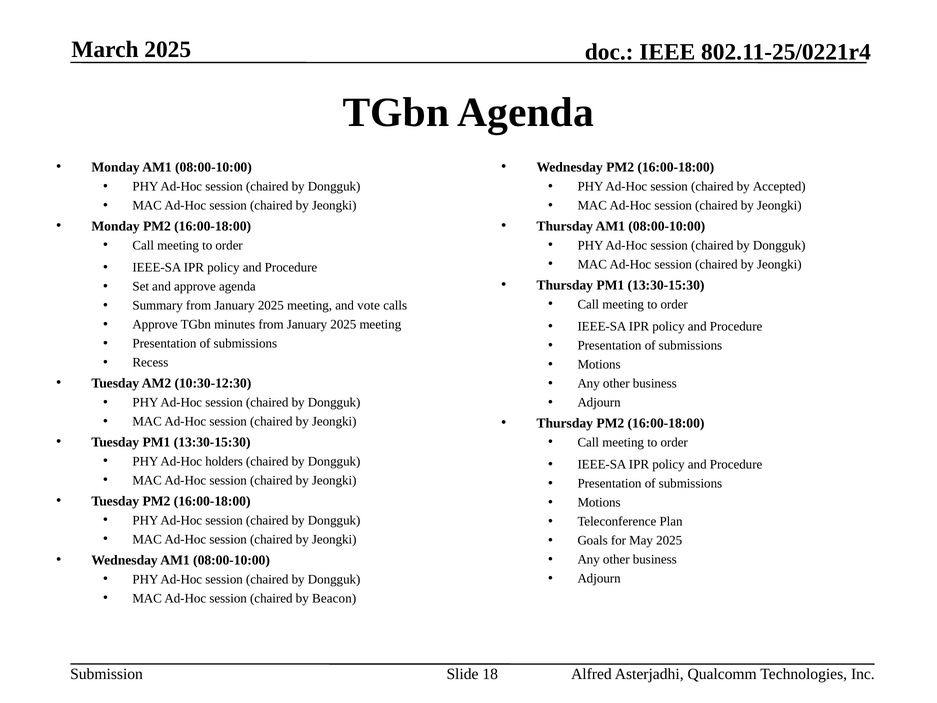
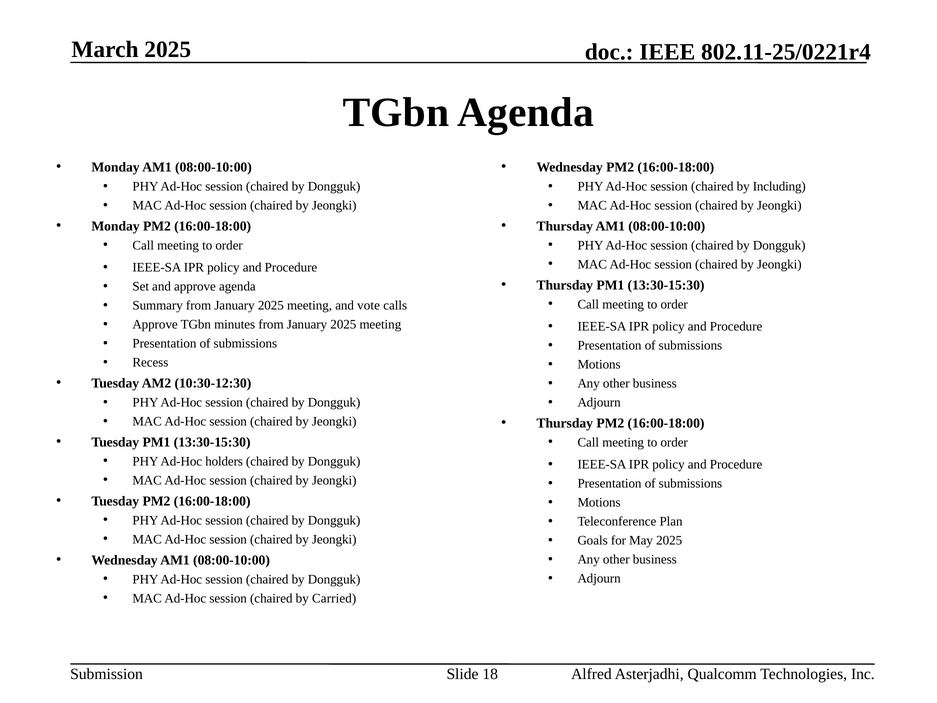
Accepted: Accepted -> Including (779, 186)
Beacon: Beacon -> Carried (334, 598)
